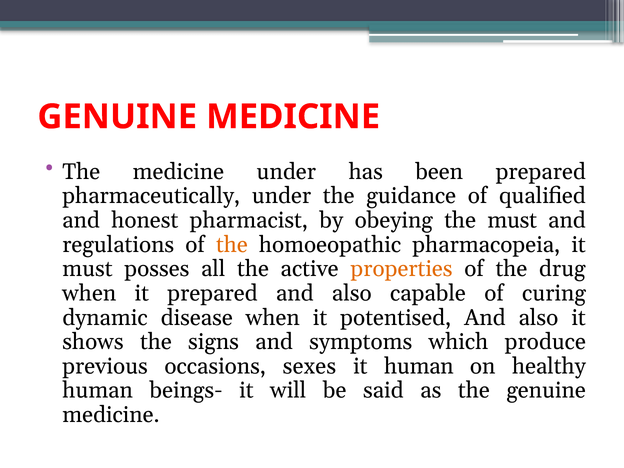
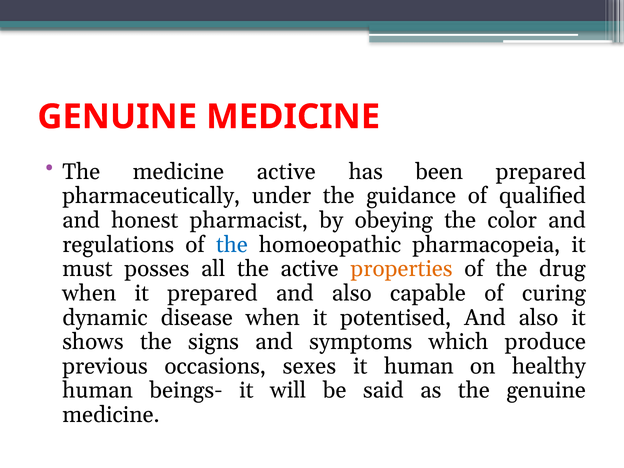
medicine under: under -> active (286, 172)
the must: must -> color (512, 220)
the colour: orange -> blue (232, 245)
